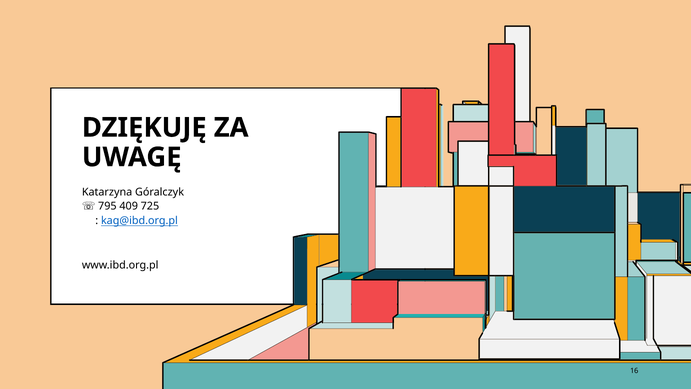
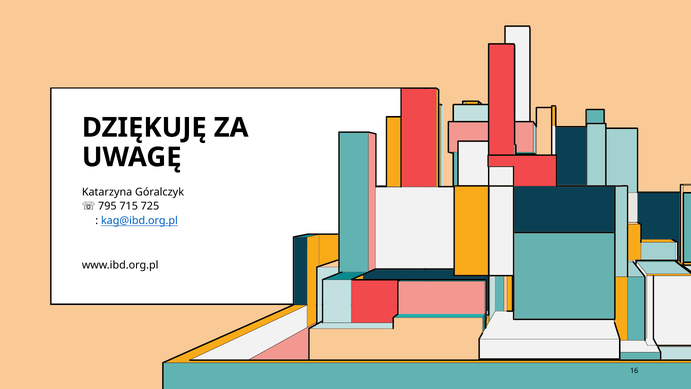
409: 409 -> 715 (129, 206)
